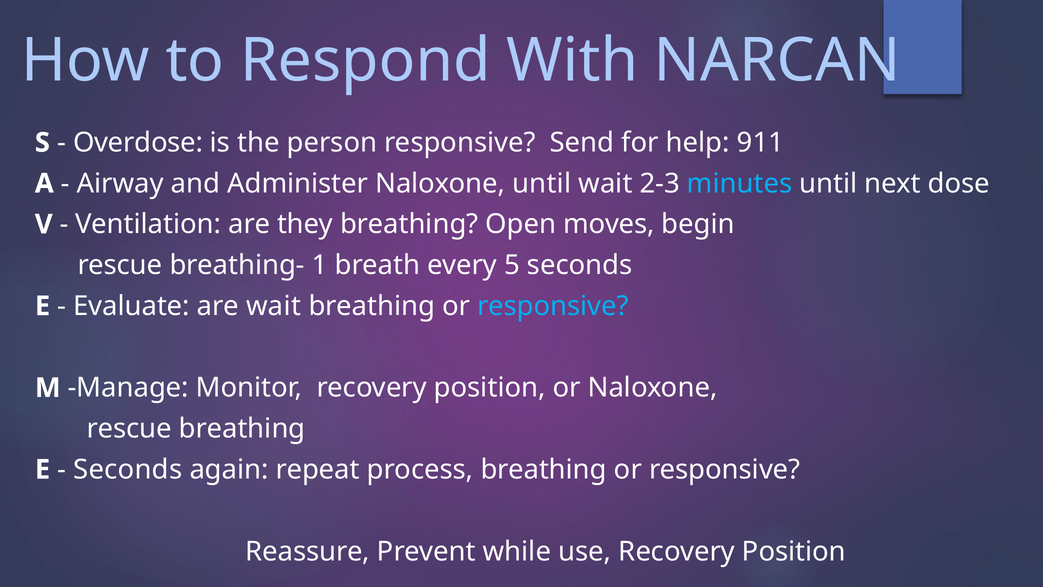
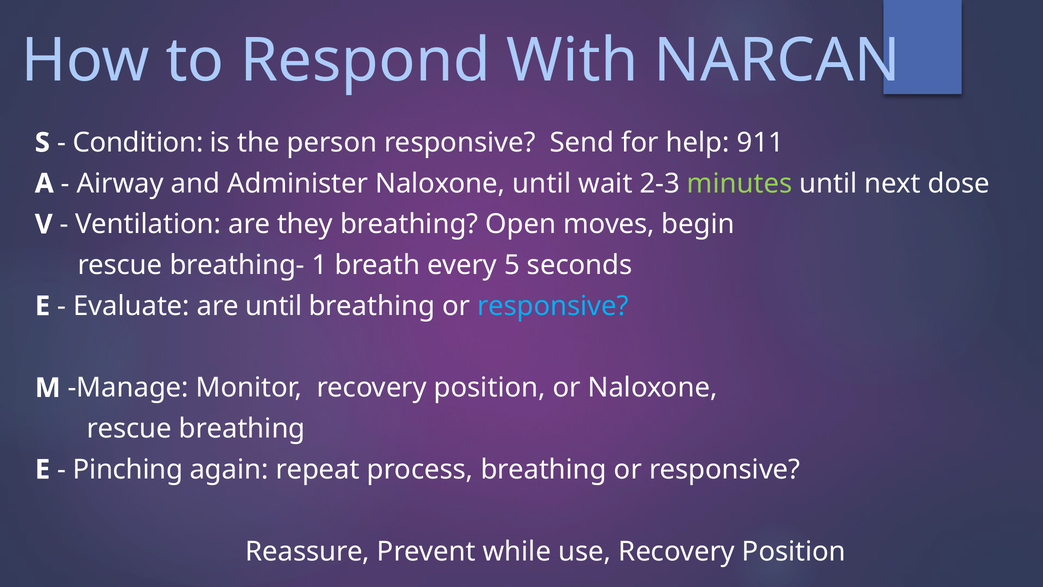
Overdose: Overdose -> Condition (138, 143)
minutes colour: light blue -> light green (740, 183)
are wait: wait -> until (274, 306)
Seconds: Seconds -> Pinching (128, 469)
